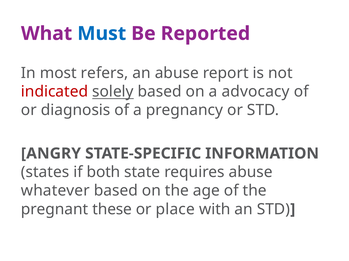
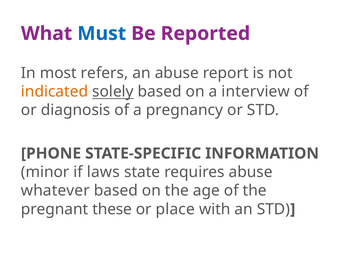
indicated colour: red -> orange (55, 92)
advocacy: advocacy -> interview (256, 92)
ANGRY: ANGRY -> PHONE (51, 154)
states: states -> minor (45, 173)
both: both -> laws (103, 173)
